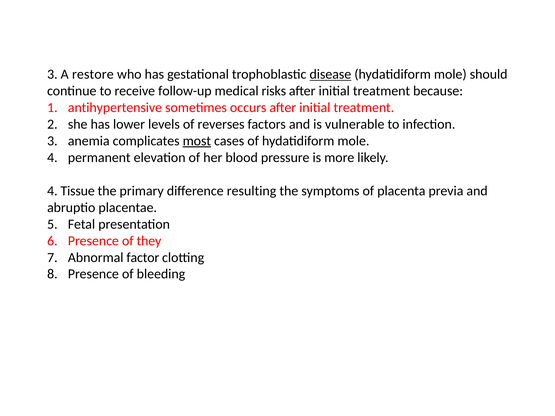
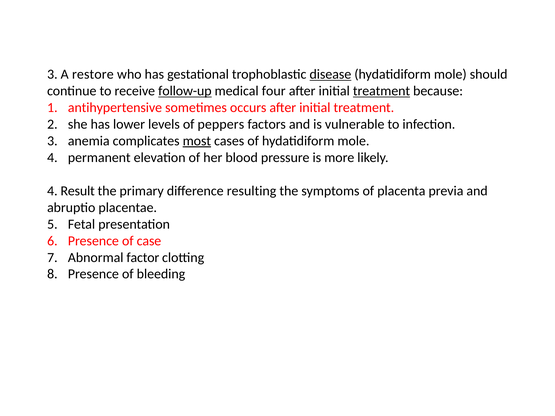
follow-up underline: none -> present (185, 91)
risks: risks -> four (274, 91)
treatment underline: none -> present (382, 91)
reverses: reverses -> peppers (221, 124)
Tissue: Tissue -> Result (78, 191)
they: they -> case (149, 241)
